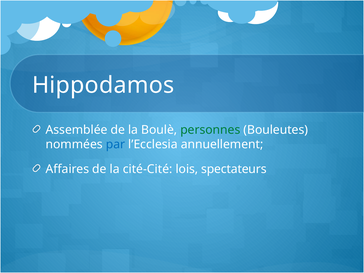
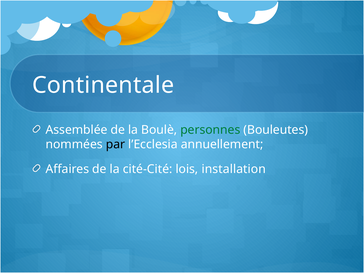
Hippodamos: Hippodamos -> Continentale (103, 85)
par colour: blue -> black (115, 144)
spectateurs: spectateurs -> installation (234, 169)
